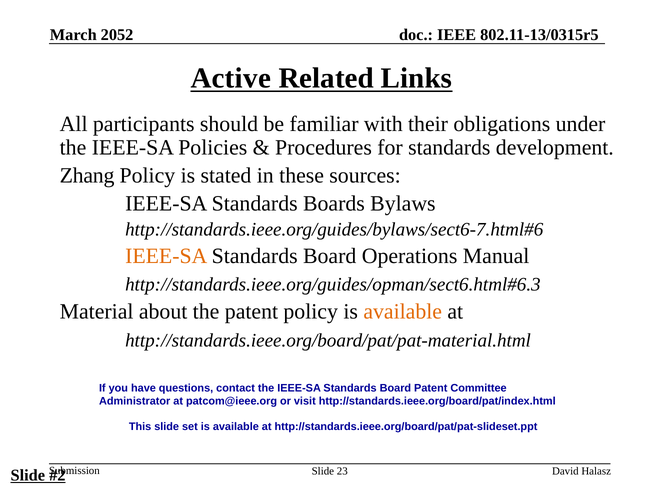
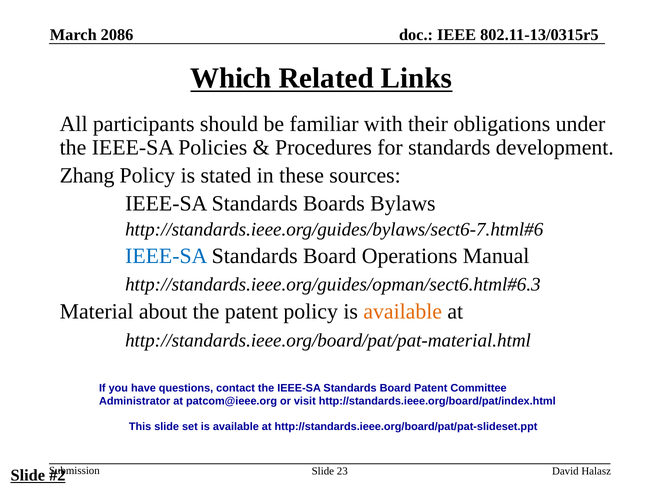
2052: 2052 -> 2086 (117, 35)
Active: Active -> Which (231, 78)
IEEE-SA colour: orange -> blue (166, 256)
